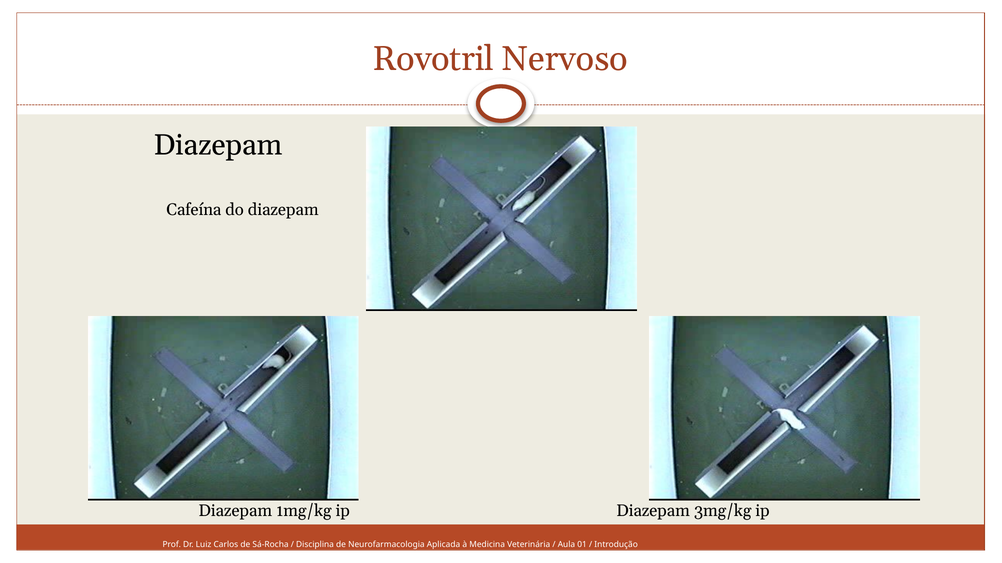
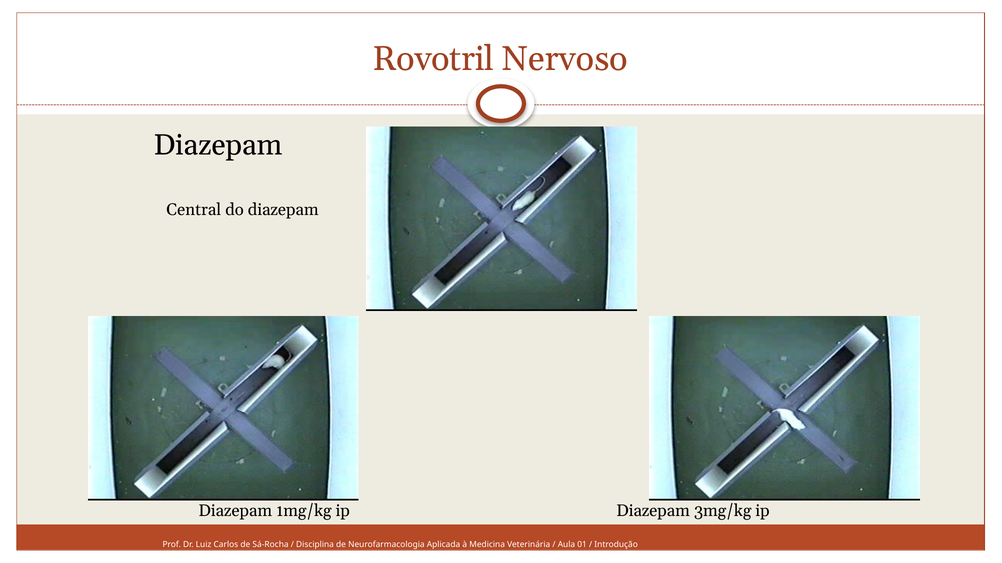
Cafeína: Cafeína -> Central (194, 210)
